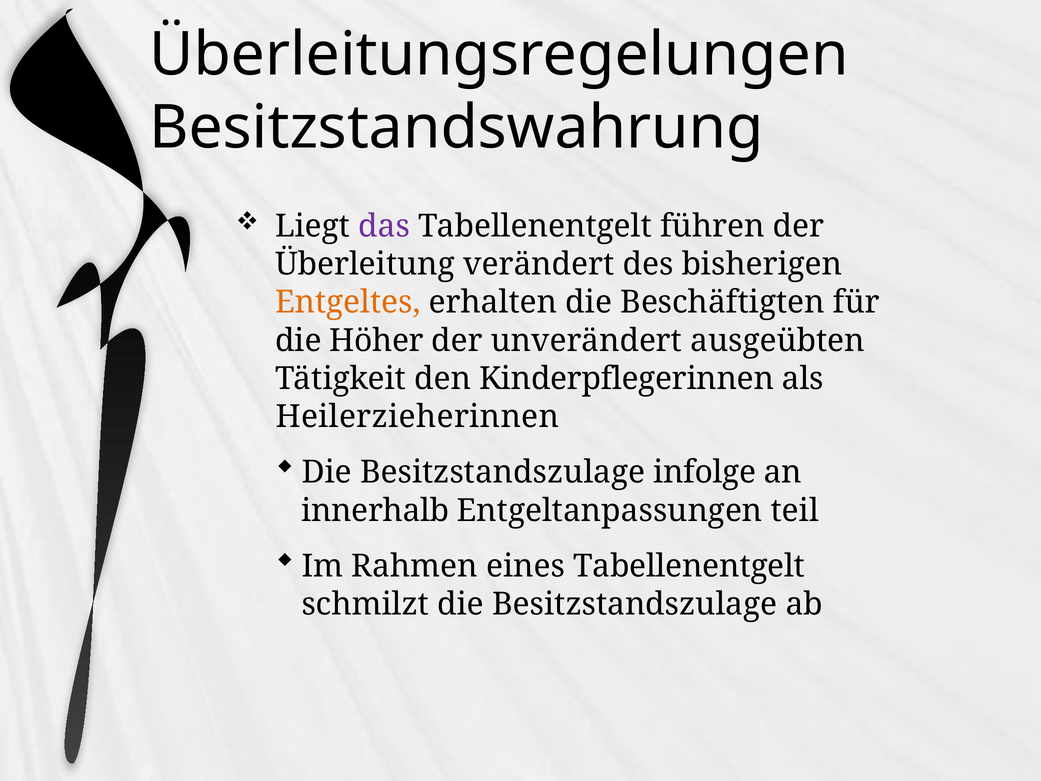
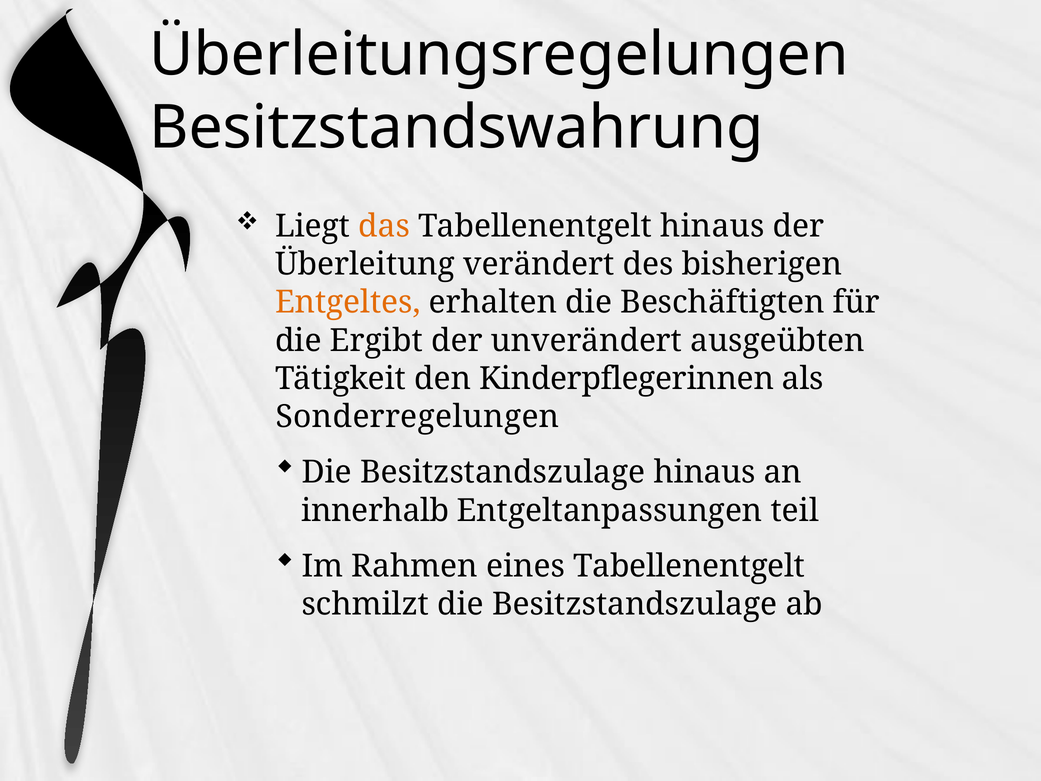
das colour: purple -> orange (384, 226)
Tabellenentgelt führen: führen -> hinaus (712, 226)
Höher: Höher -> Ergibt (376, 340)
Heilerzieherinnen: Heilerzieherinnen -> Sonderregelungen (417, 417)
Besitzstandszulage infolge: infolge -> hinaus (705, 472)
